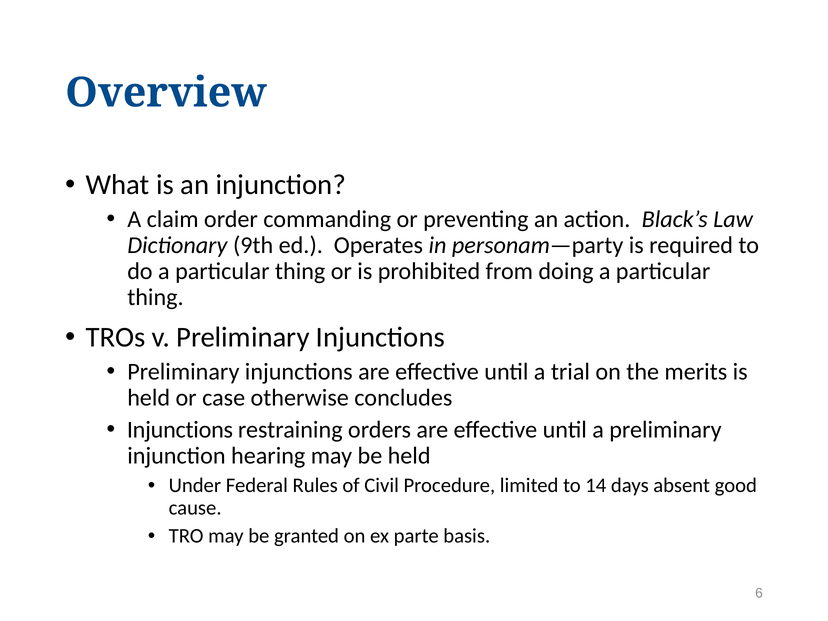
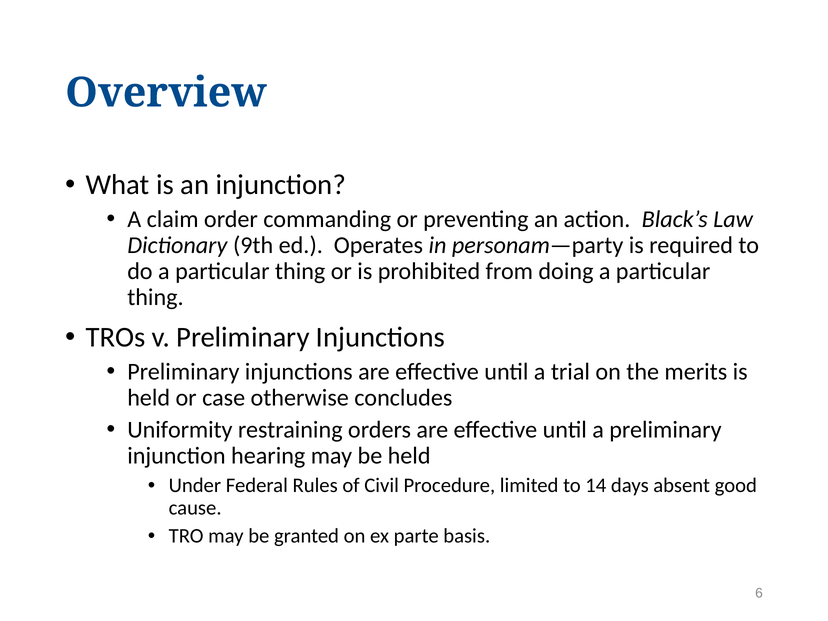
Injunctions: Injunctions -> Uniformity (180, 430)
